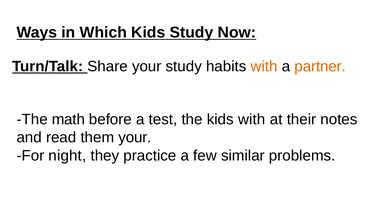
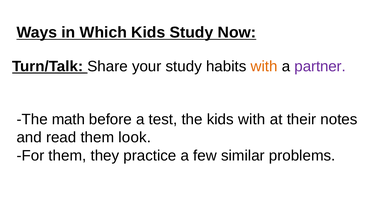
partner colour: orange -> purple (320, 67)
them your: your -> look (135, 138)
For night: night -> them (67, 156)
